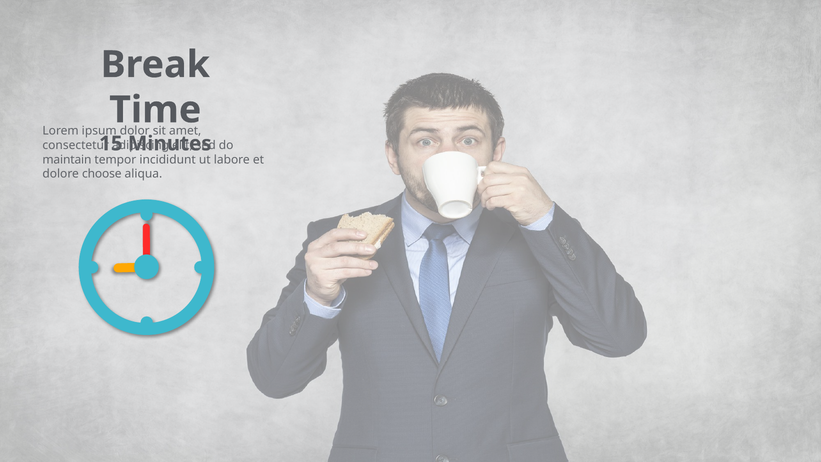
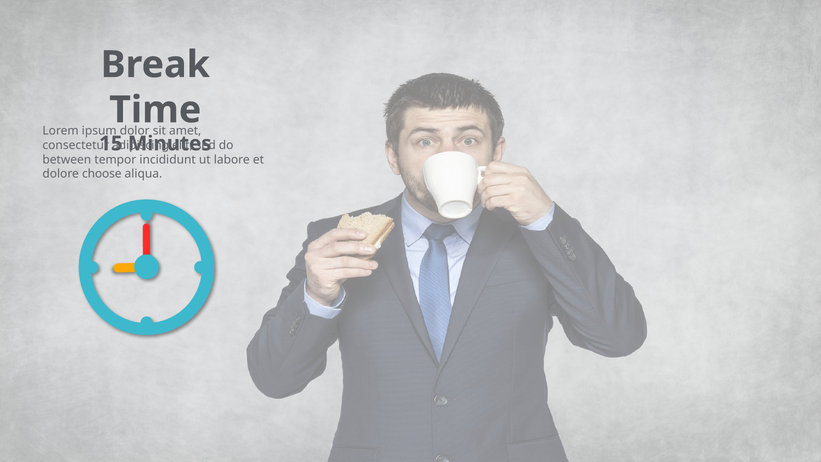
maintain: maintain -> between (67, 159)
